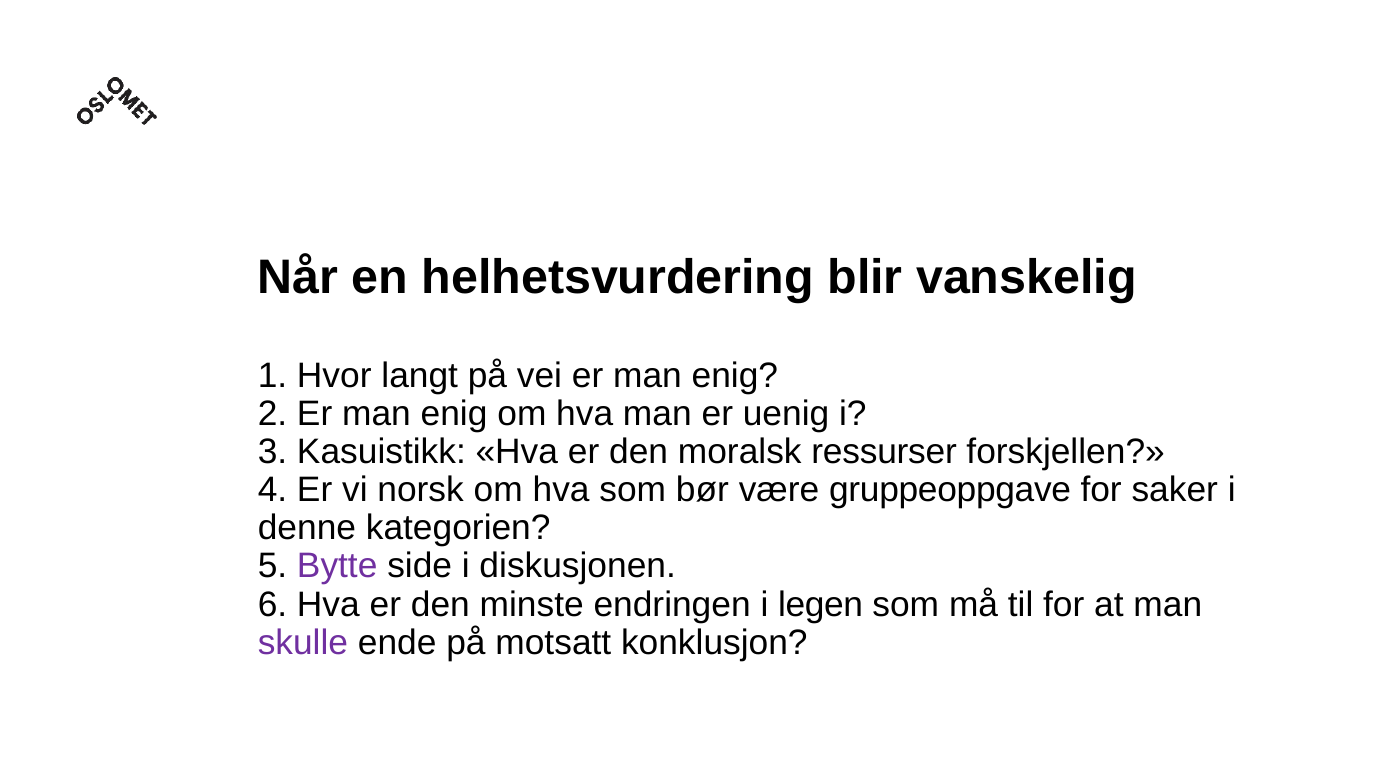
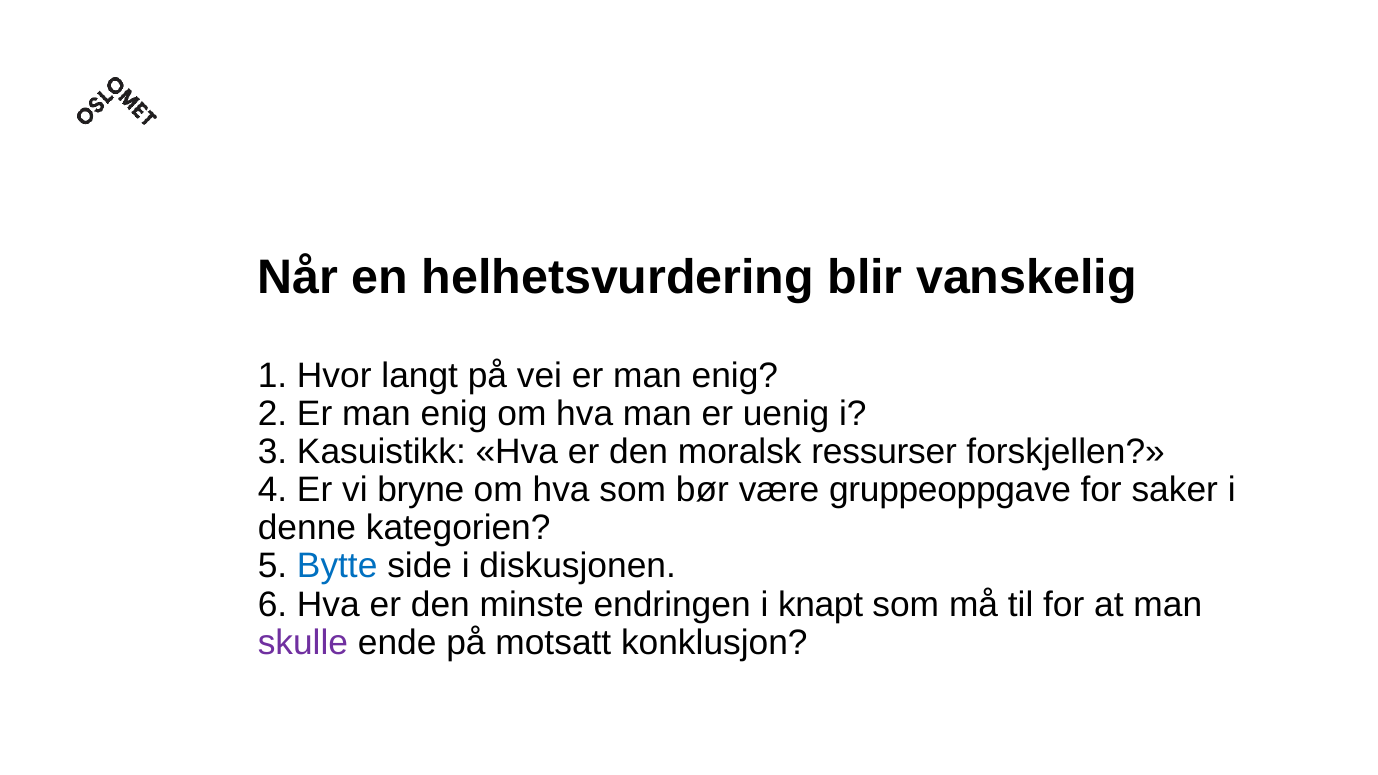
norsk: norsk -> bryne (421, 490)
Bytte colour: purple -> blue (337, 566)
legen: legen -> knapt (821, 604)
